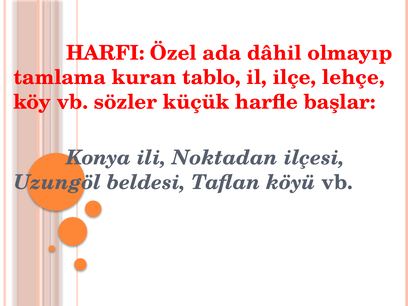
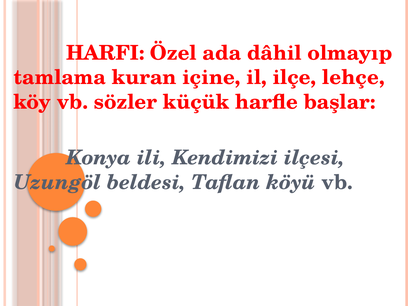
tablo: tablo -> içine (211, 78)
Noktadan: Noktadan -> Kendimizi (225, 158)
